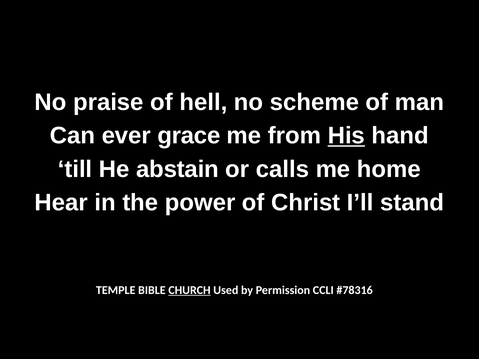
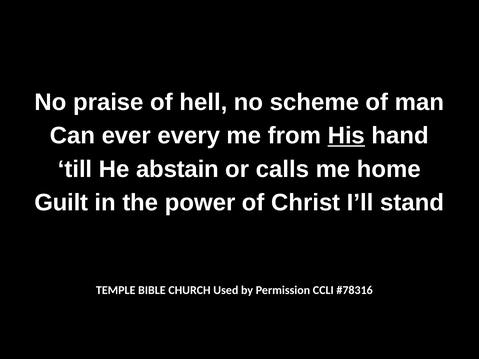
grace: grace -> every (189, 136)
Hear: Hear -> Guilt (61, 203)
CHURCH underline: present -> none (189, 290)
